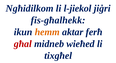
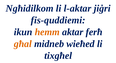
l-jiekol: l-jiekol -> l-aktar (78, 8)
fis-għalhekk: fis-għalhekk -> fis-quddiemi (58, 20)
għal colour: red -> orange (23, 43)
